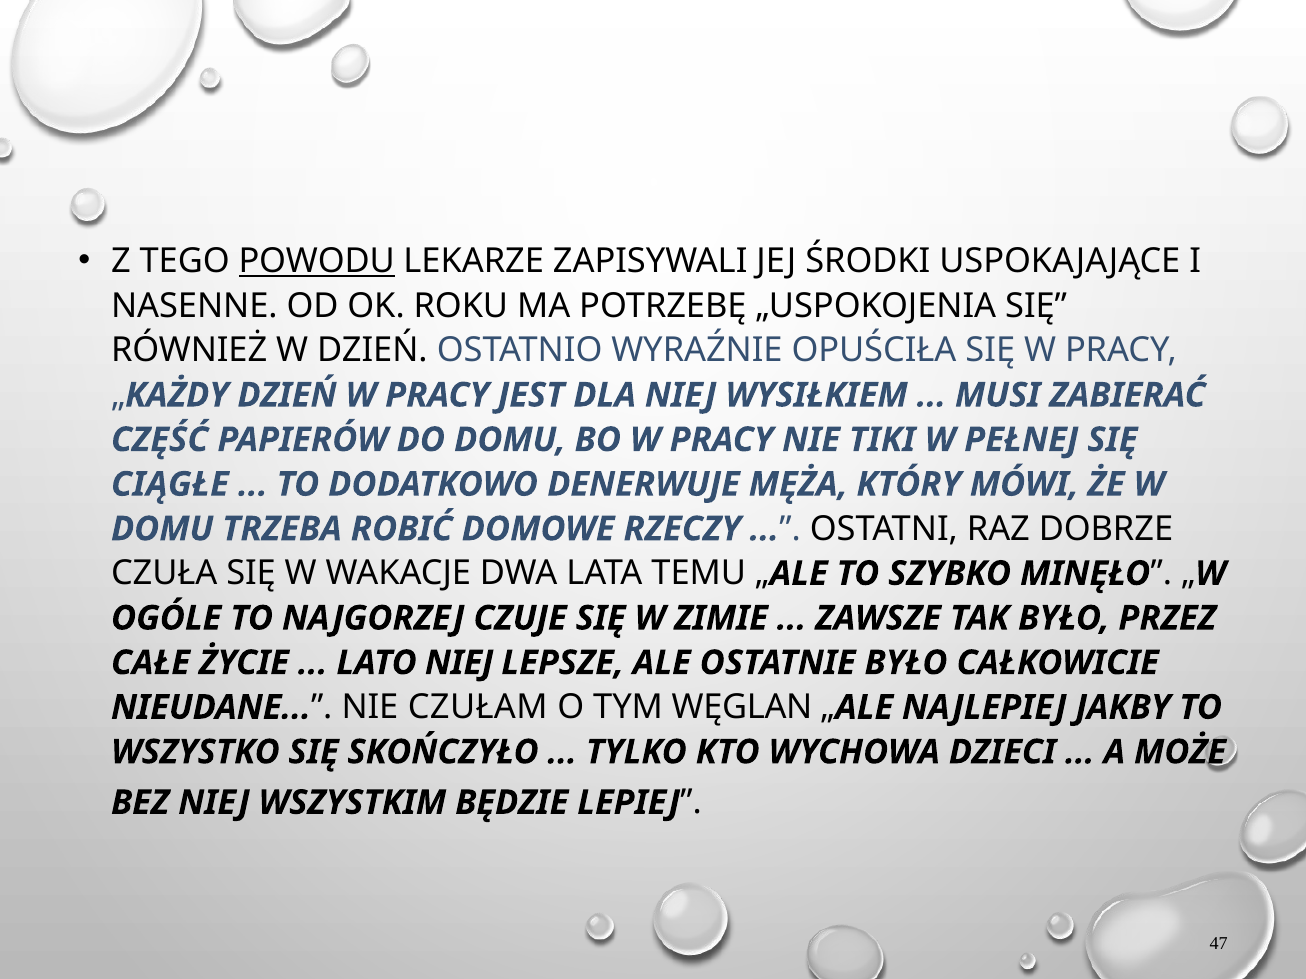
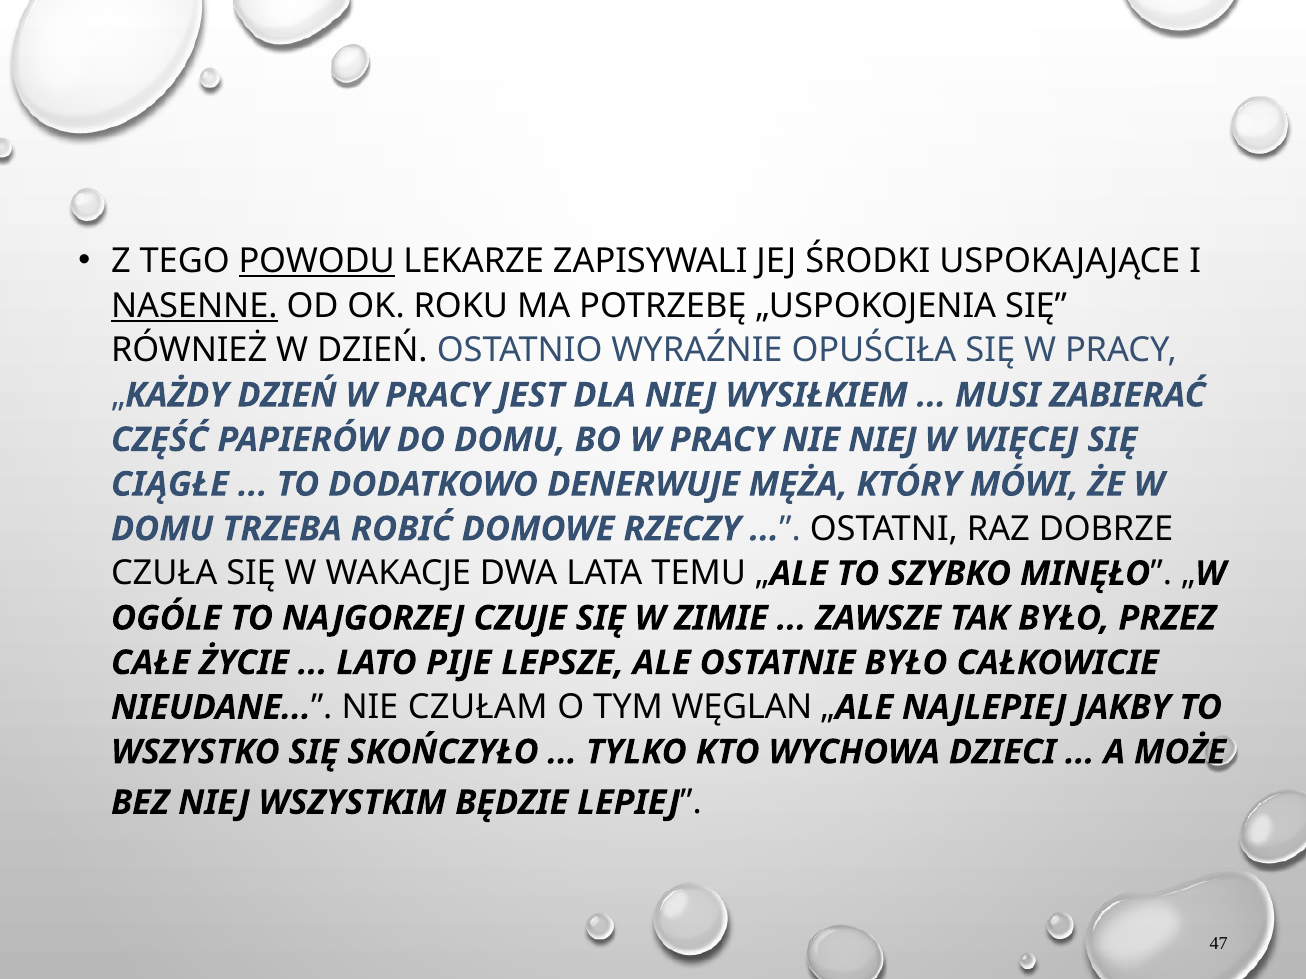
NASENNE underline: none -> present (194, 306)
NIE TIKI: TIKI -> NIEJ (883, 440)
PEŁNEJ: PEŁNEJ -> WIĘCEJ (1021, 440)
LATO NIEJ: NIEJ -> PIJE (459, 663)
